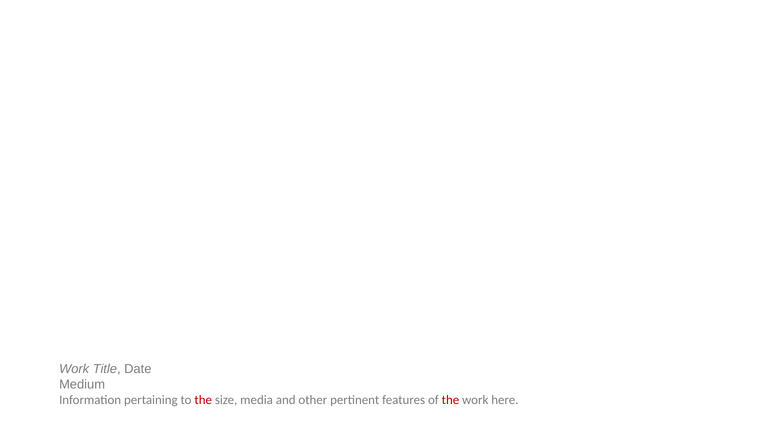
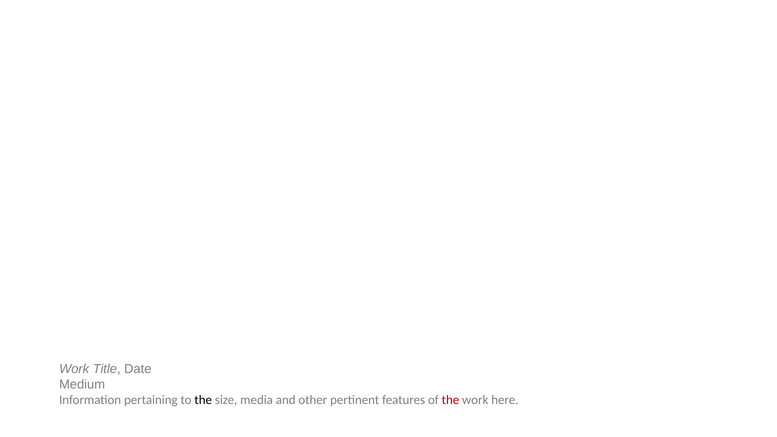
the colour: red -> black (203, 400)
